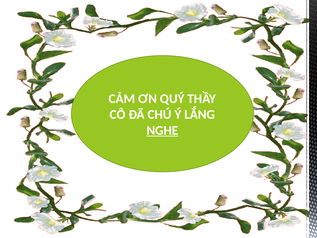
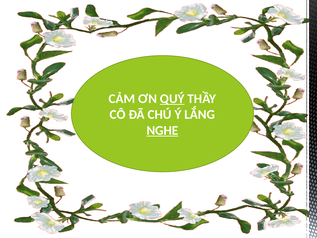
QUÝ underline: none -> present (172, 99)
